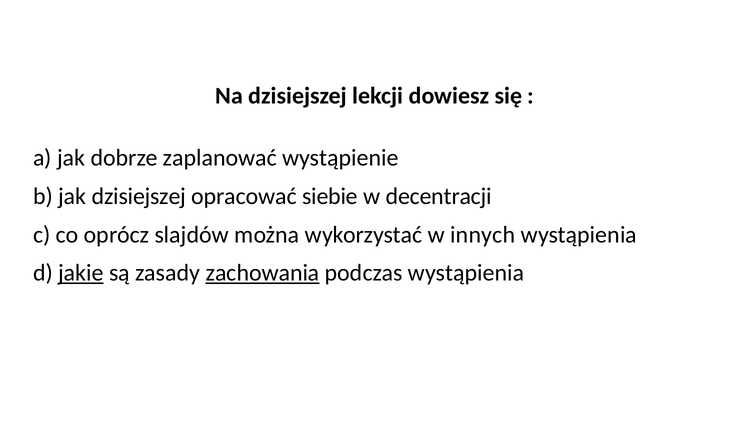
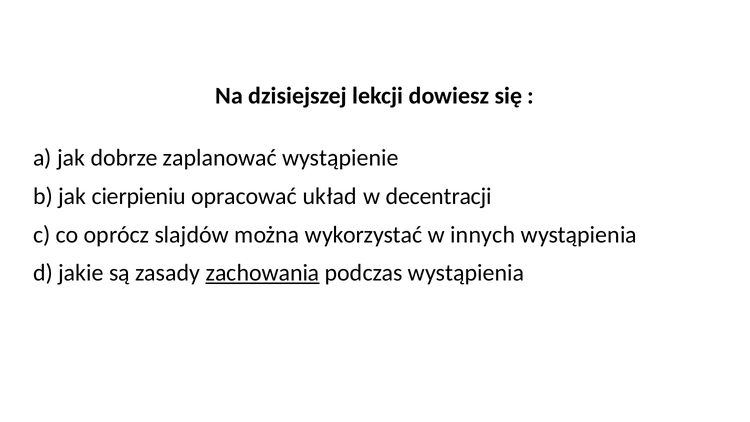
jak dzisiejszej: dzisiejszej -> cierpieniu (139, 196)
siebie: siebie -> układ (330, 196)
jakie underline: present -> none (81, 273)
